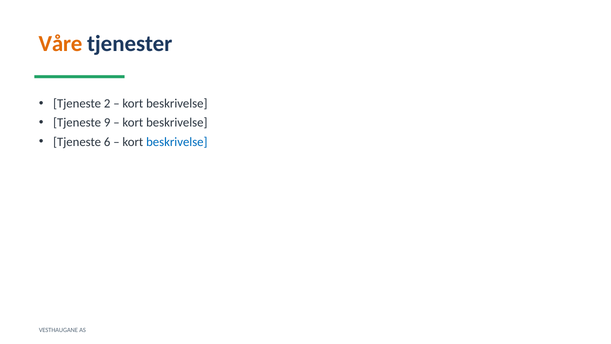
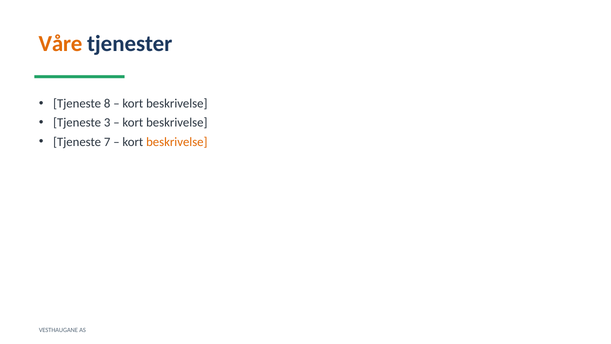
2: 2 -> 8 (107, 103)
9: 9 -> 3 (107, 123)
6: 6 -> 7 (107, 142)
beskrivelse colour: blue -> orange (177, 142)
